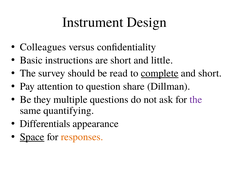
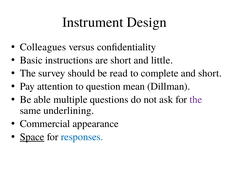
complete underline: present -> none (160, 73)
share: share -> mean (134, 86)
they: they -> able (42, 99)
quantifying: quantifying -> underlining (69, 110)
Differentials: Differentials -> Commercial (45, 123)
responses colour: orange -> blue (82, 136)
